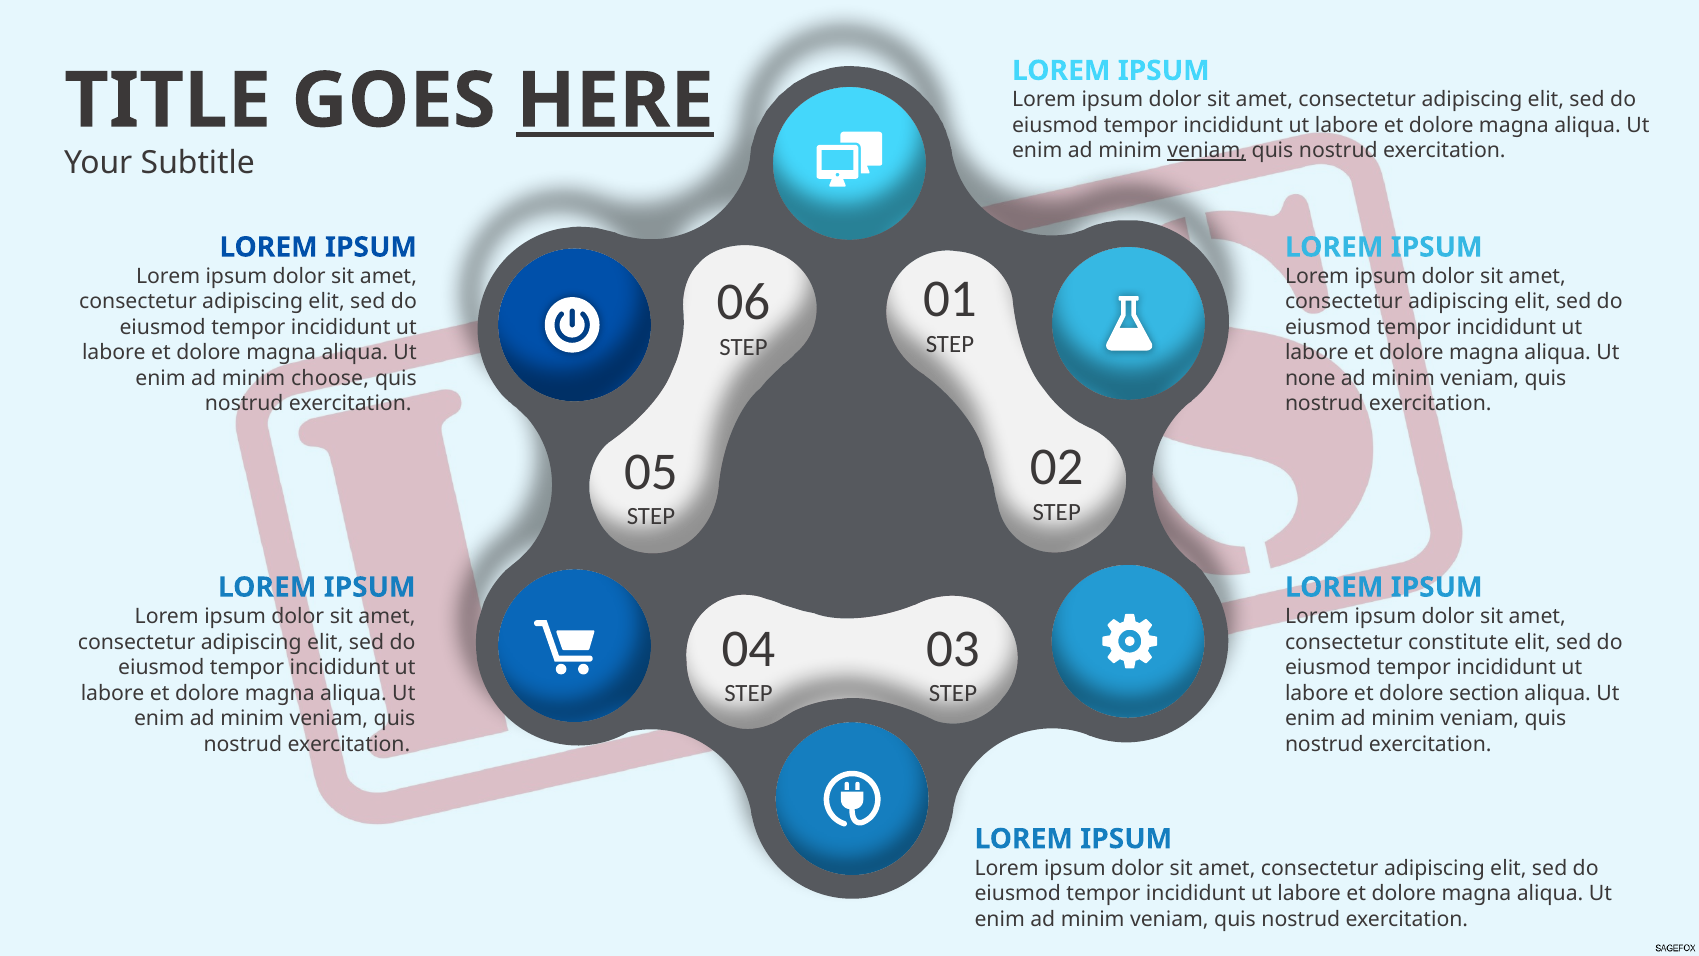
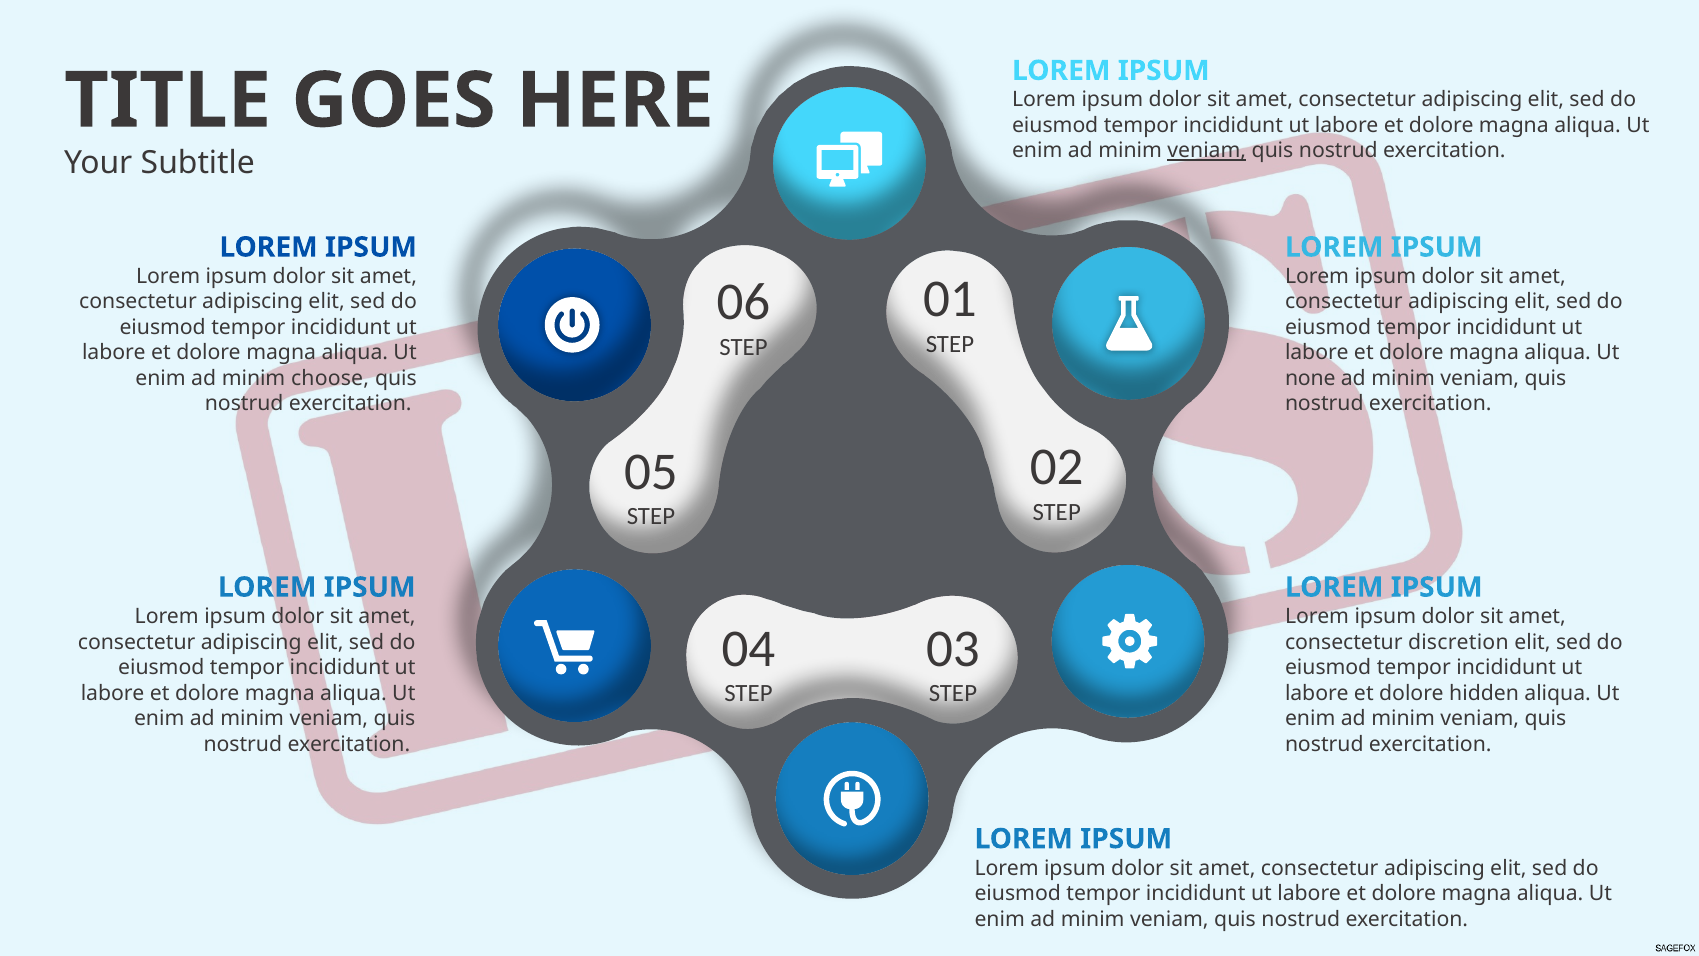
HERE underline: present -> none (615, 101)
constitute: constitute -> discretion (1458, 642)
section: section -> hidden (1484, 693)
